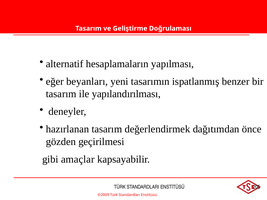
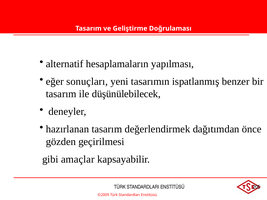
beyanları: beyanları -> sonuçları (87, 82)
yapılandırılması: yapılandırılması -> düşünülebilecek (126, 94)
